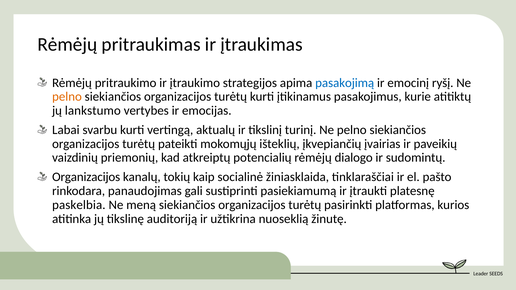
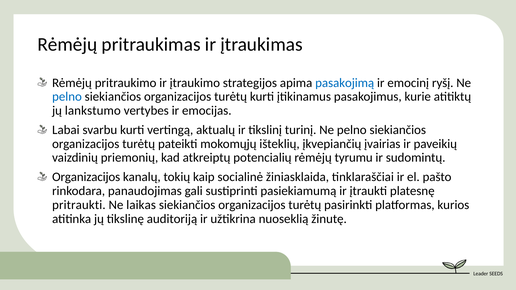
pelno colour: orange -> blue (67, 97)
dialogo: dialogo -> tyrumu (354, 158)
paskelbia: paskelbia -> pritraukti (79, 205)
meną: meną -> laikas (141, 205)
